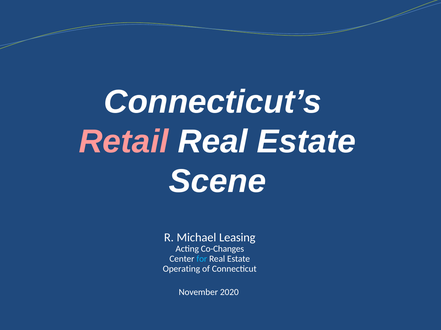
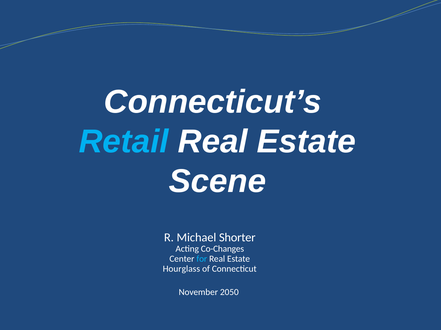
Retail colour: pink -> light blue (124, 142)
Leasing: Leasing -> Shorter (237, 238)
Operating: Operating -> Hourglass (181, 270)
2020: 2020 -> 2050 (229, 293)
